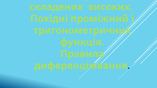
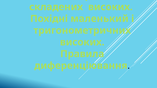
проміжний: проміжний -> маленький (99, 19)
функція: функція -> високих (82, 42)
